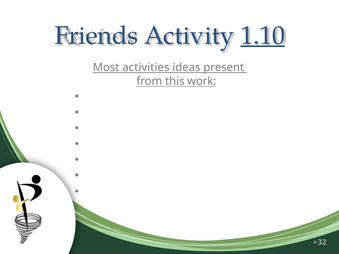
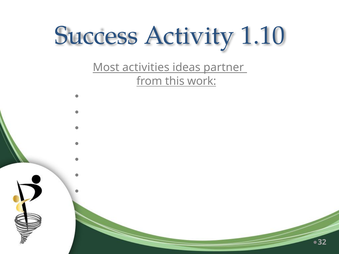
Friends: Friends -> Success (96, 35)
1.10 underline: present -> none (263, 35)
present: present -> partner (224, 68)
